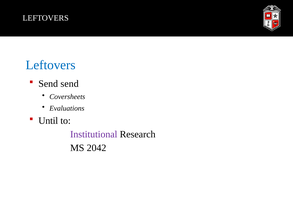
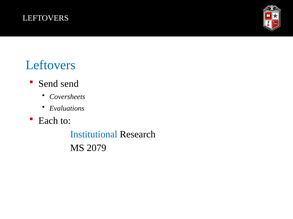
Until: Until -> Each (48, 121)
Institutional colour: purple -> blue (94, 135)
2042: 2042 -> 2079 (97, 148)
